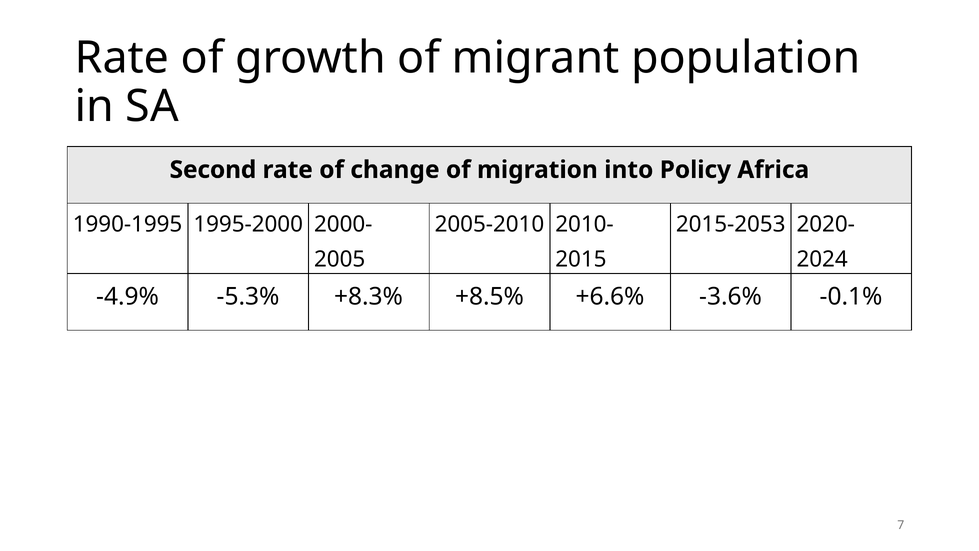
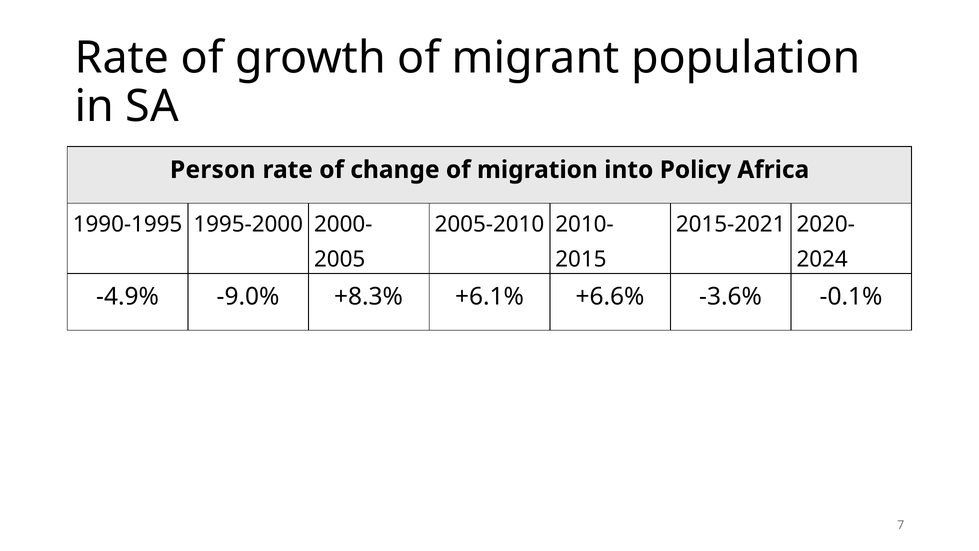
Second: Second -> Person (213, 170)
2015-2053: 2015-2053 -> 2015-2021 (731, 224)
-5.3%: -5.3% -> -9.0% (248, 297)
+8.5%: +8.5% -> +6.1% (489, 297)
